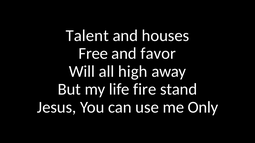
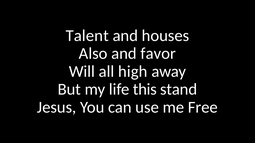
Free: Free -> Also (93, 54)
fire: fire -> this (145, 90)
Only: Only -> Free (203, 107)
